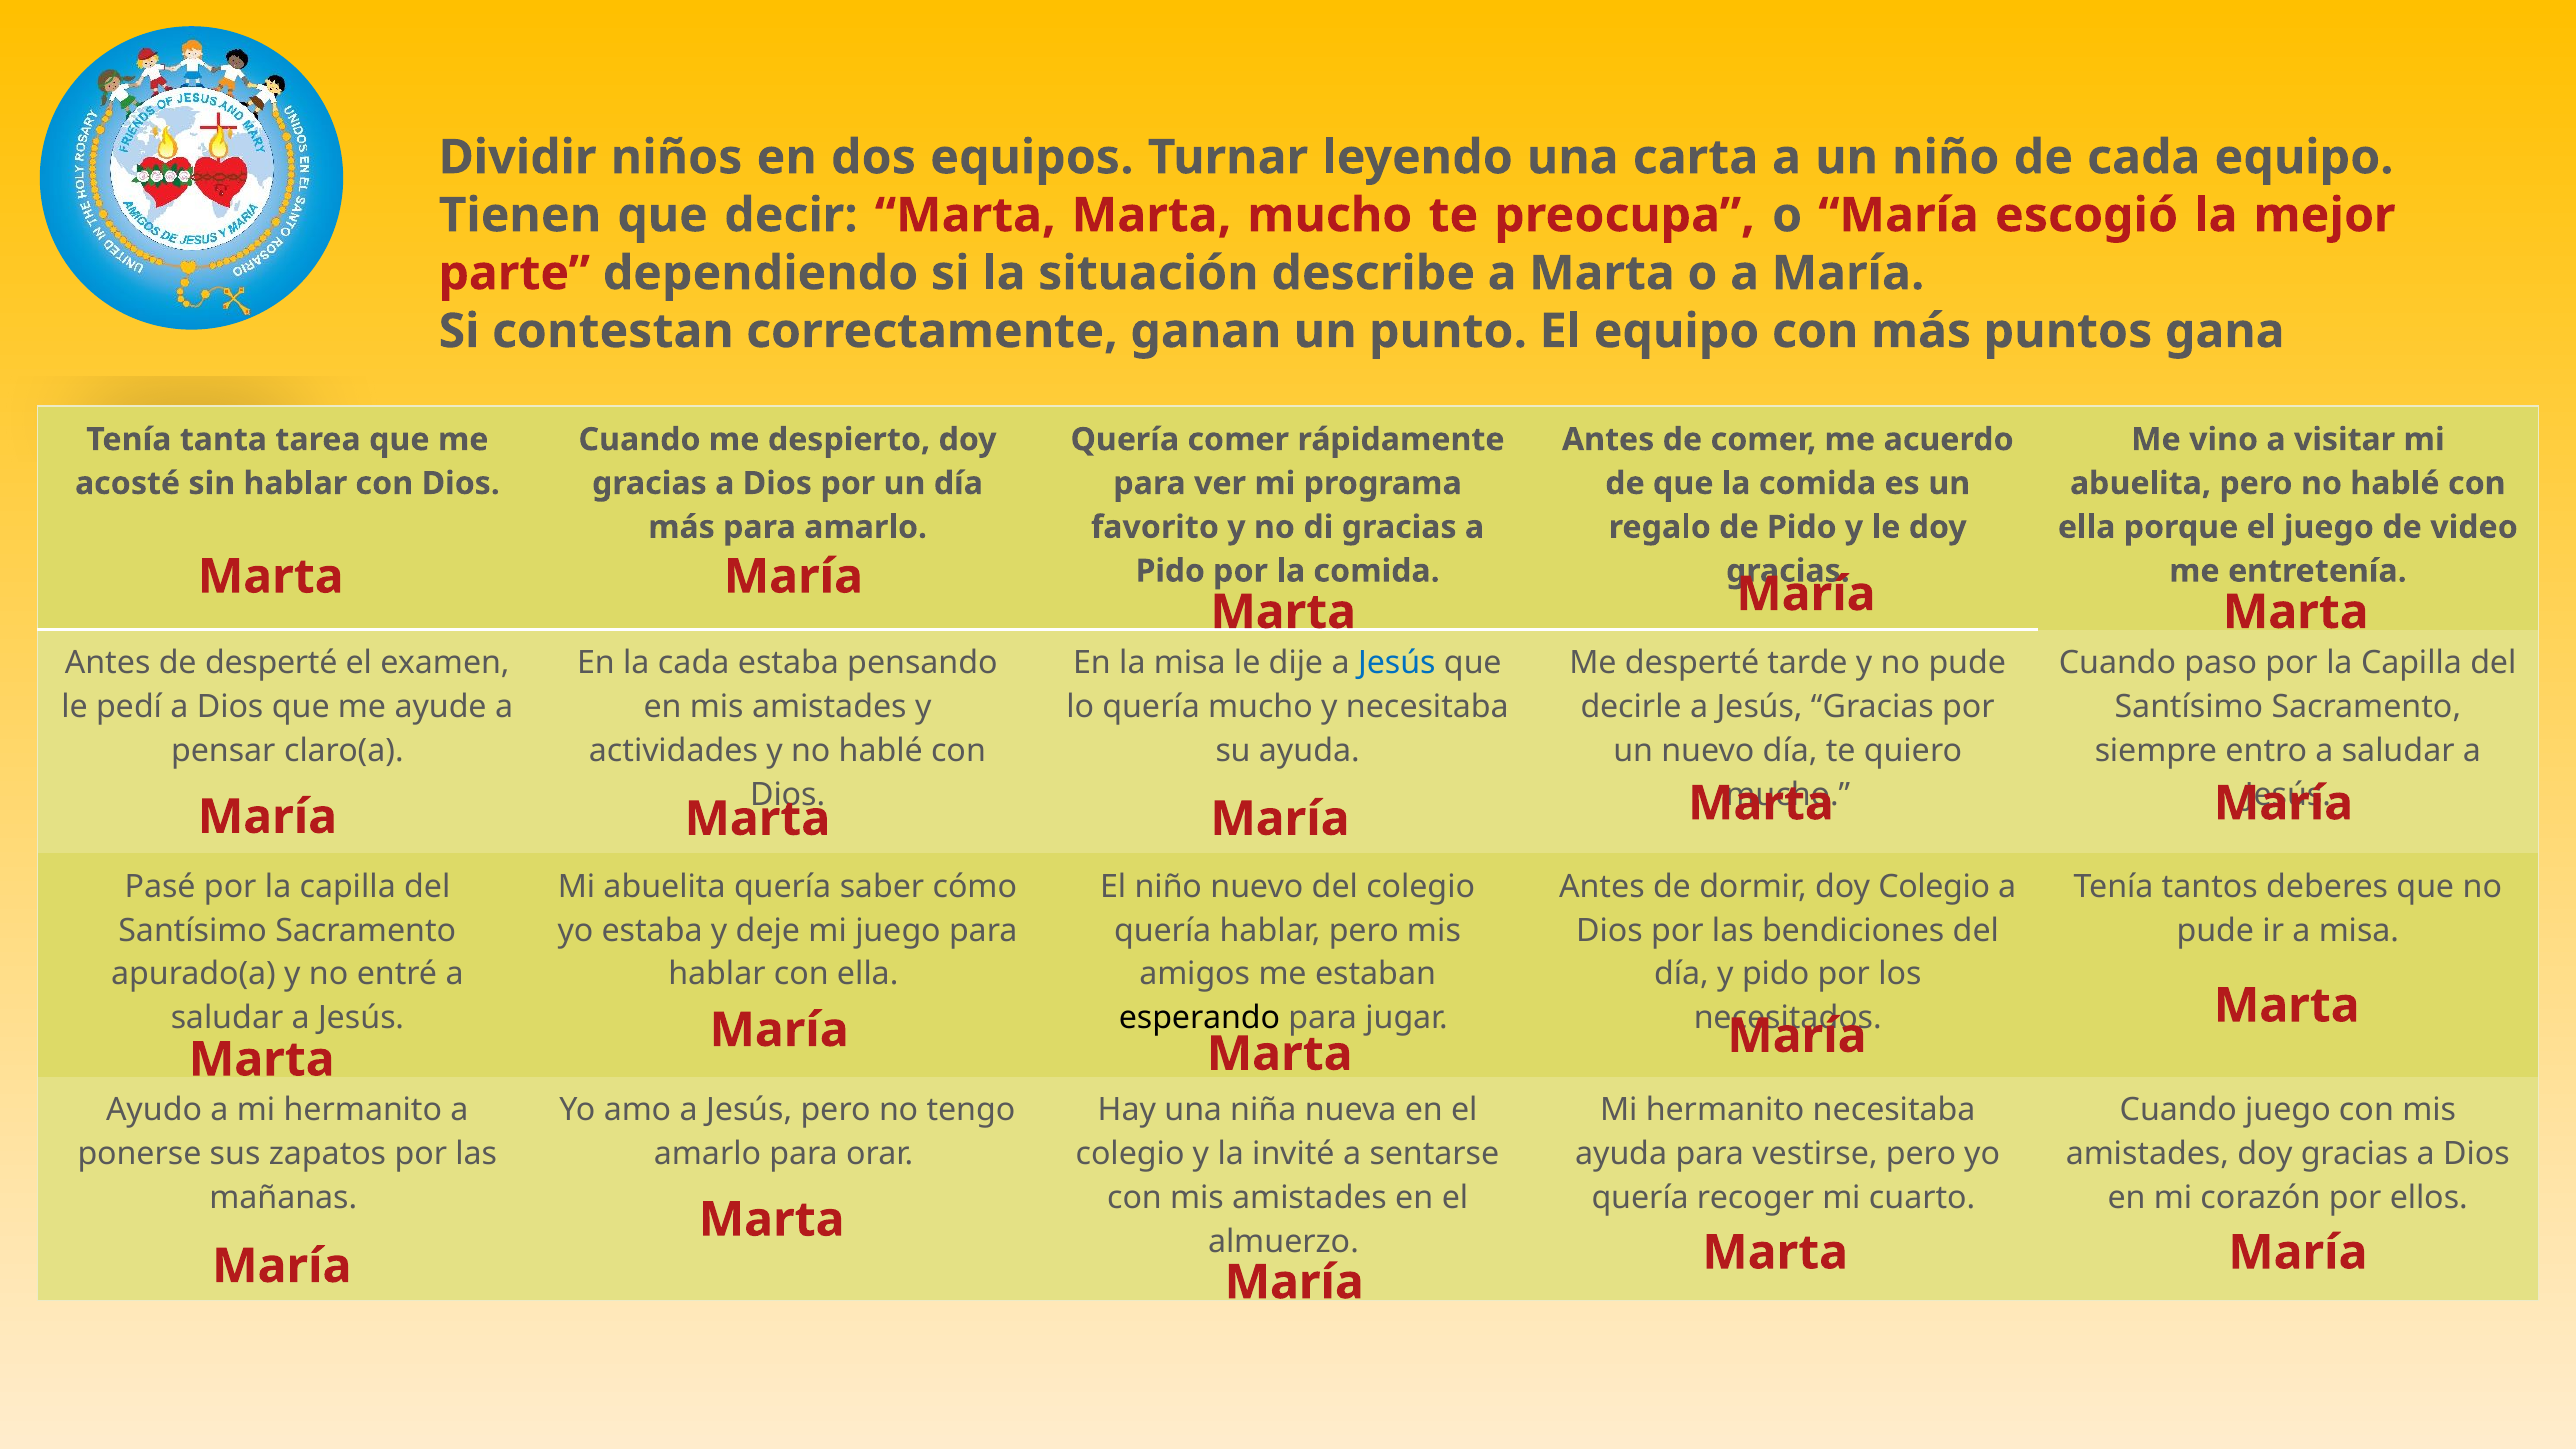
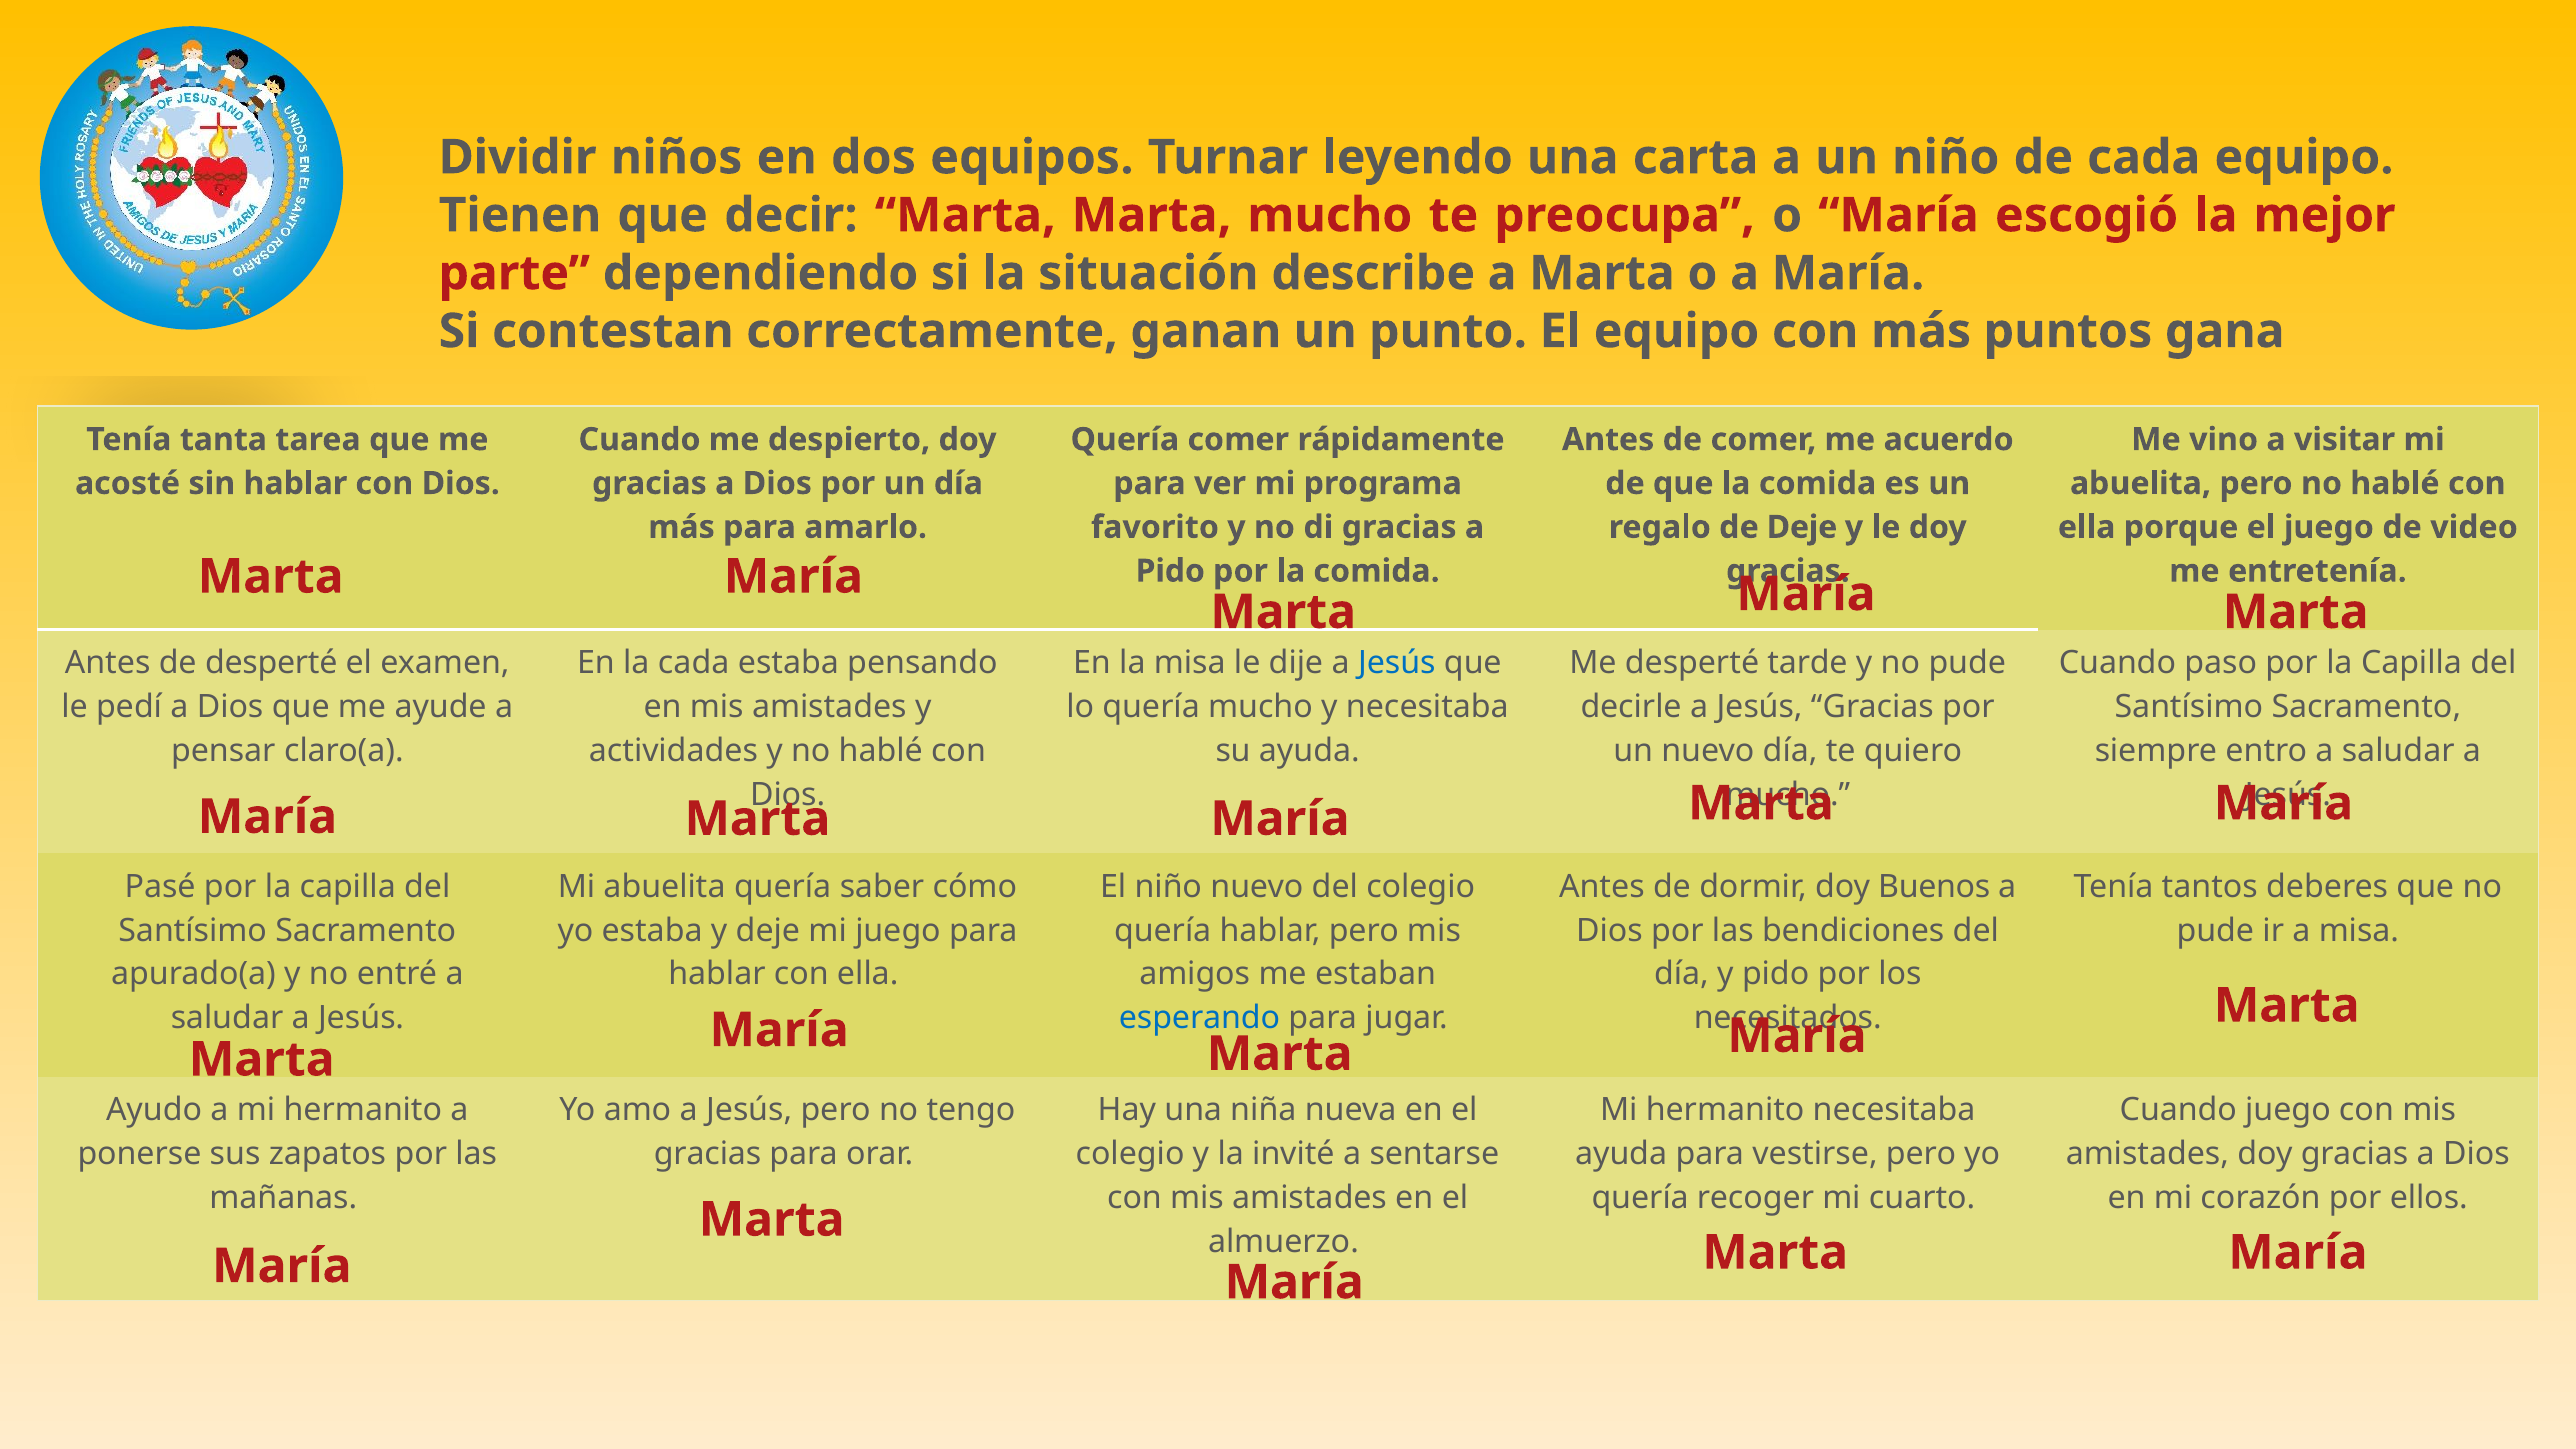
de Pido: Pido -> Deje (1802, 527)
doy Colegio: Colegio -> Buenos (1934, 887)
esperando colour: black -> blue (1200, 1018)
amarlo: amarlo -> gracias (708, 1154)
